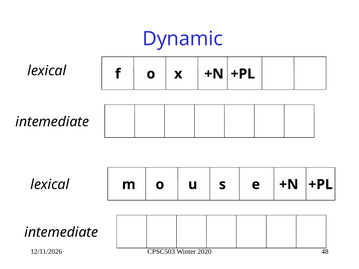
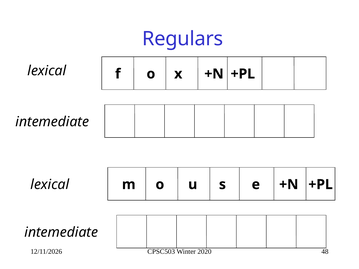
Dynamic: Dynamic -> Regulars (183, 39)
